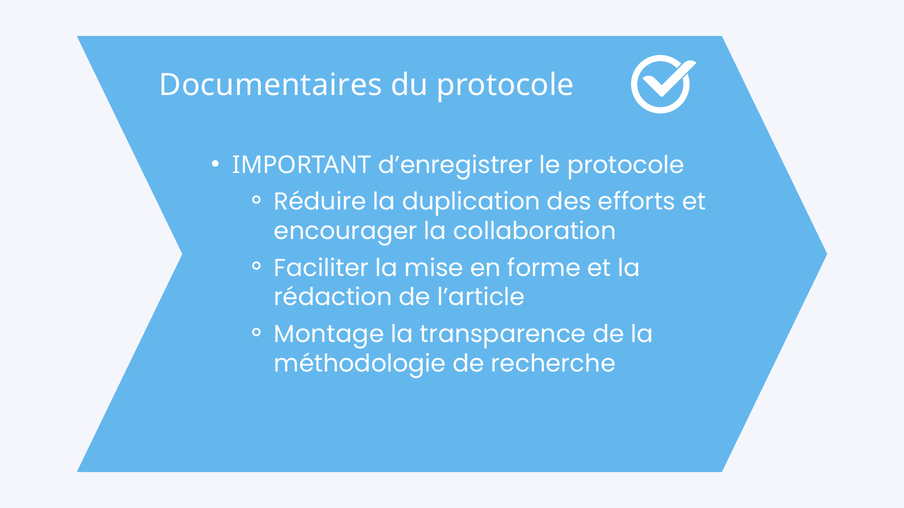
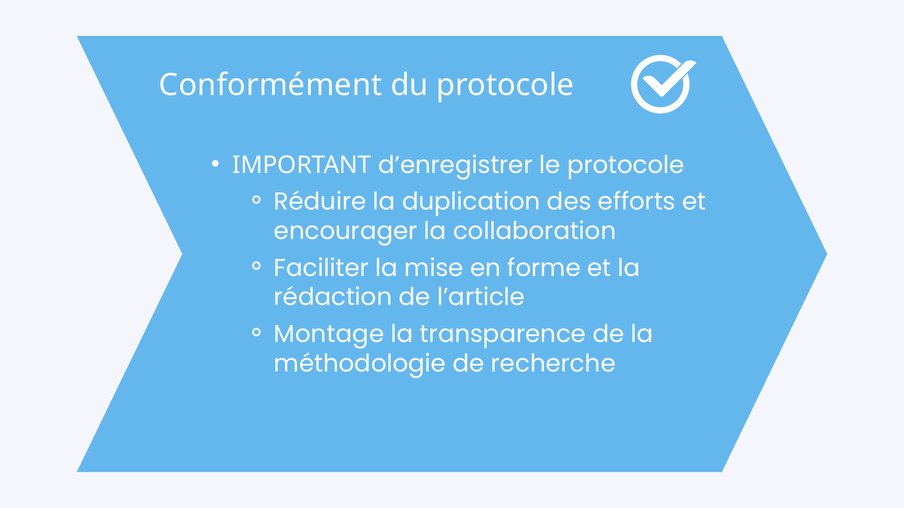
Documentaires: Documentaires -> Conformément (271, 85)
